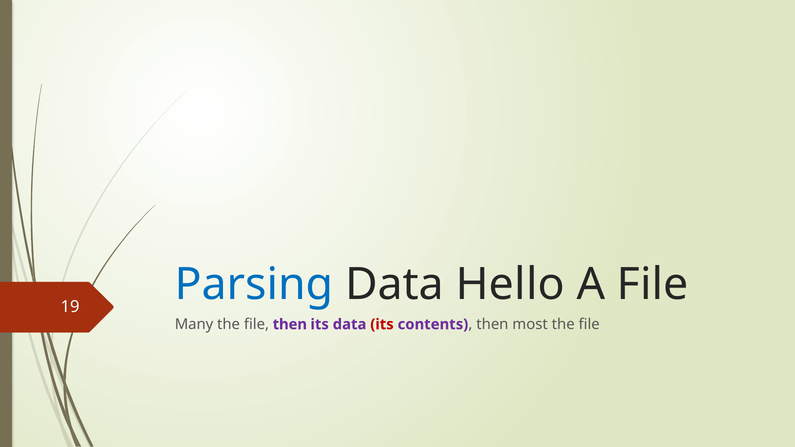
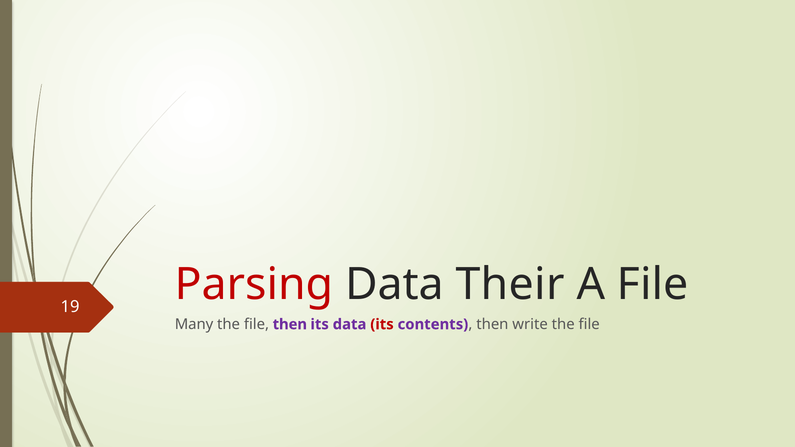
Parsing colour: blue -> red (254, 285)
Hello: Hello -> Their (510, 285)
most: most -> write (530, 324)
